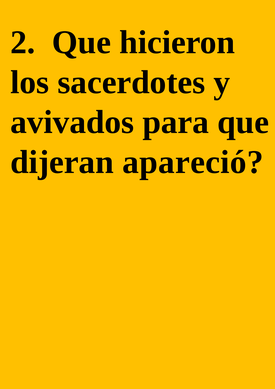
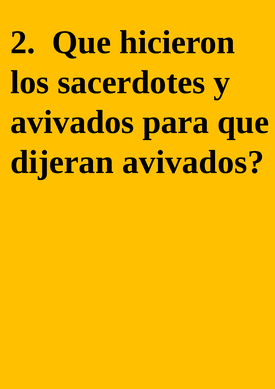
dijeran apareció: apareció -> avivados (193, 162)
